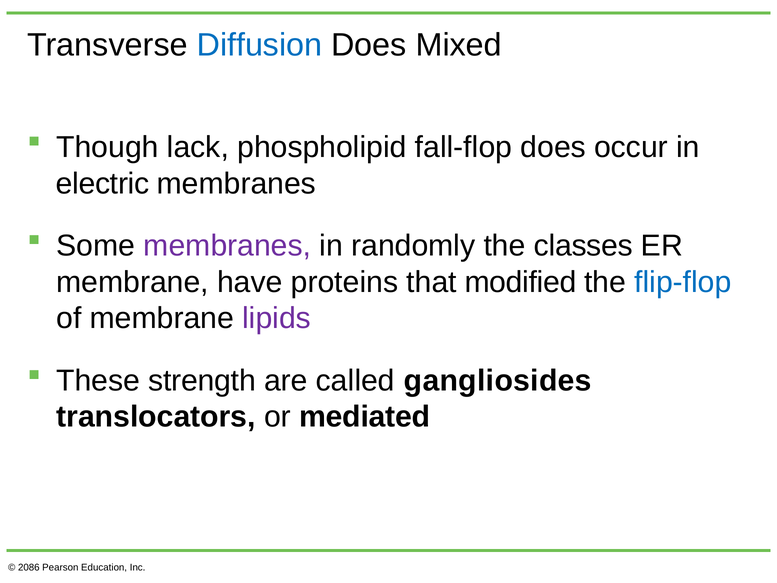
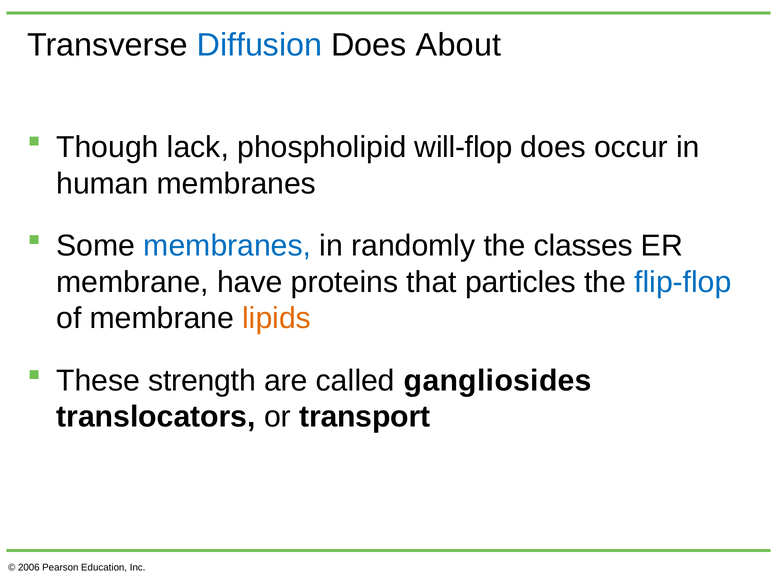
Mixed: Mixed -> About (459, 45)
fall-flop: fall-flop -> will-flop (464, 147)
electric: electric -> human (102, 183)
membranes colour: purple -> blue (227, 246)
modified: modified -> particles (521, 282)
lipids colour: purple -> orange (277, 318)
mediated: mediated -> transport (365, 417)
2086: 2086 -> 2006 (29, 567)
